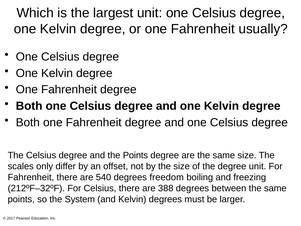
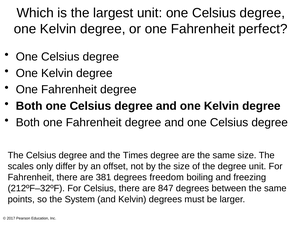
usually: usually -> perfect (263, 29)
the Points: Points -> Times (135, 155)
540: 540 -> 381 (103, 177)
388: 388 -> 847 (166, 188)
